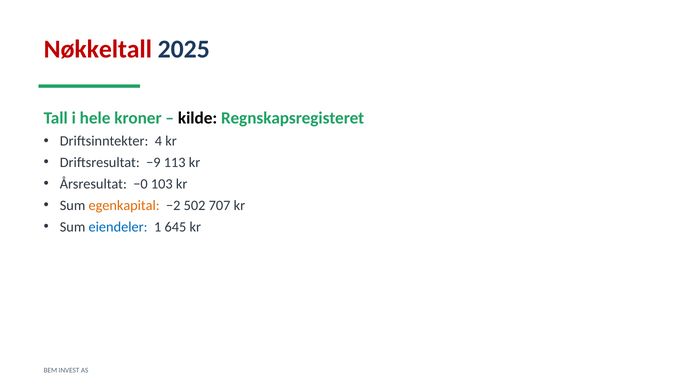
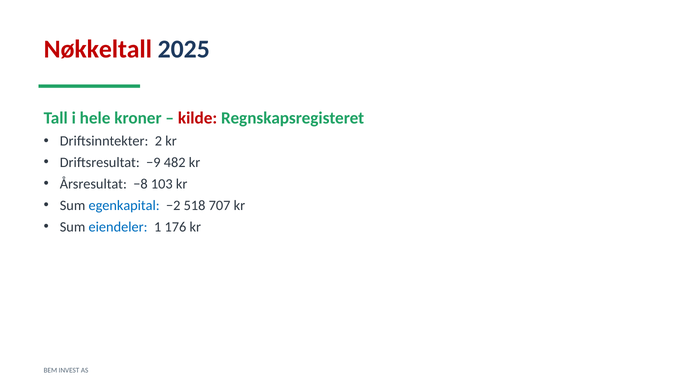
kilde colour: black -> red (198, 118)
4: 4 -> 2 (158, 141)
113: 113 -> 482 (175, 163)
−0: −0 -> −8 (140, 184)
egenkapital colour: orange -> blue (124, 206)
502: 502 -> 518 (195, 206)
645: 645 -> 176 (175, 227)
